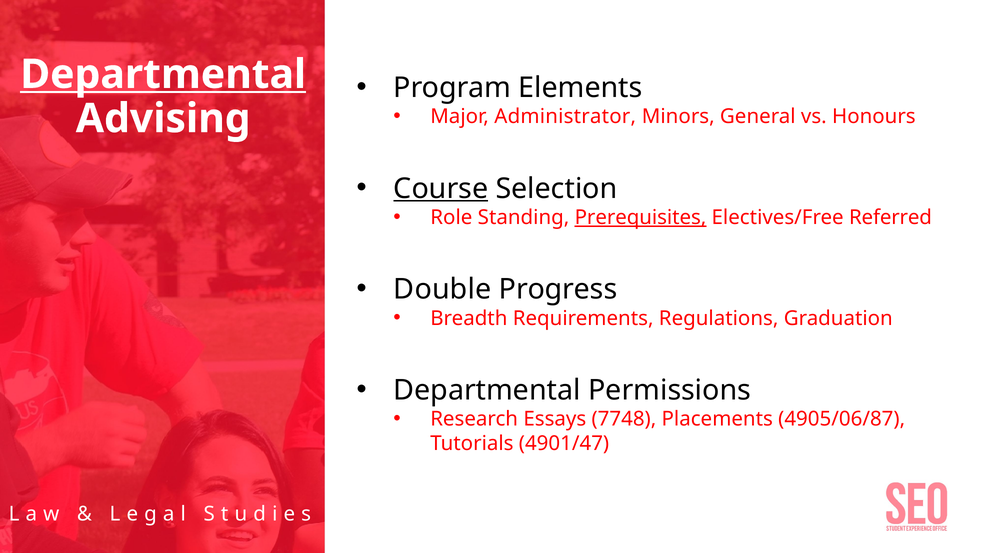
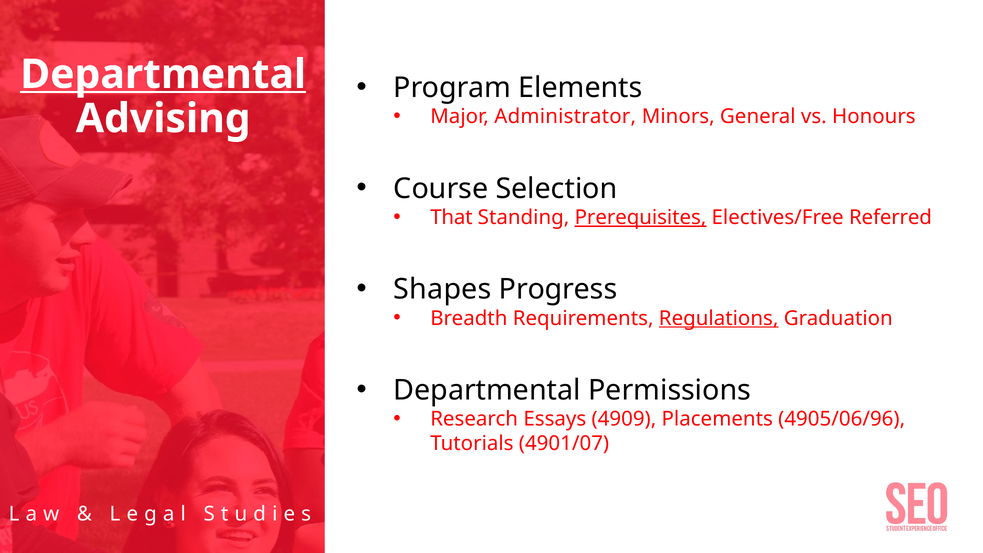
Course underline: present -> none (441, 189)
Role: Role -> That (451, 217)
Double: Double -> Shapes (442, 289)
Regulations underline: none -> present (719, 318)
7748: 7748 -> 4909 (624, 419)
4905/06/87: 4905/06/87 -> 4905/06/96 (842, 419)
4901/47: 4901/47 -> 4901/07 (564, 444)
